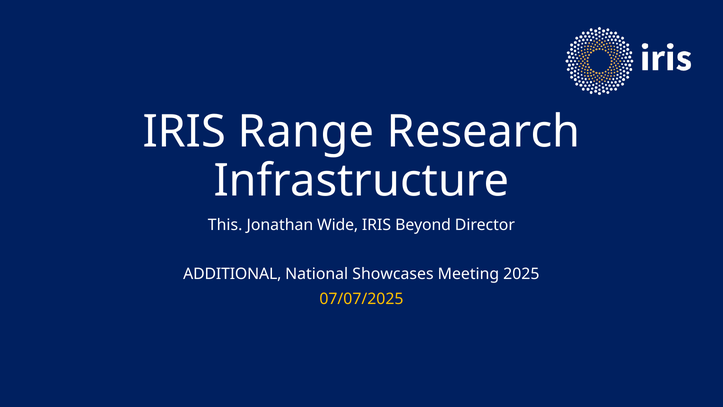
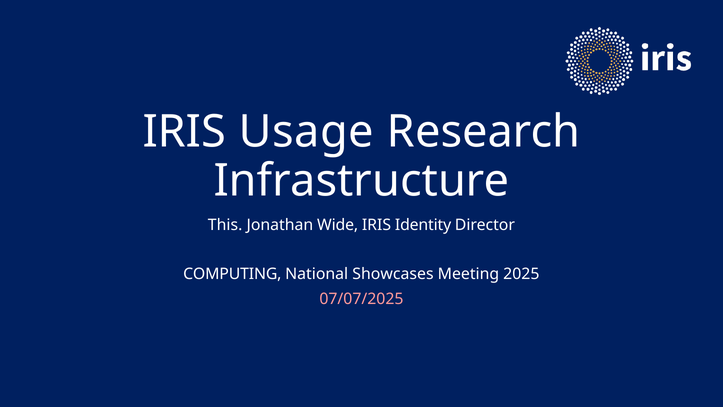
Range: Range -> Usage (306, 132)
Beyond: Beyond -> Identity (423, 225)
ADDITIONAL: ADDITIONAL -> COMPUTING (232, 274)
07/07/2025 colour: yellow -> pink (361, 299)
